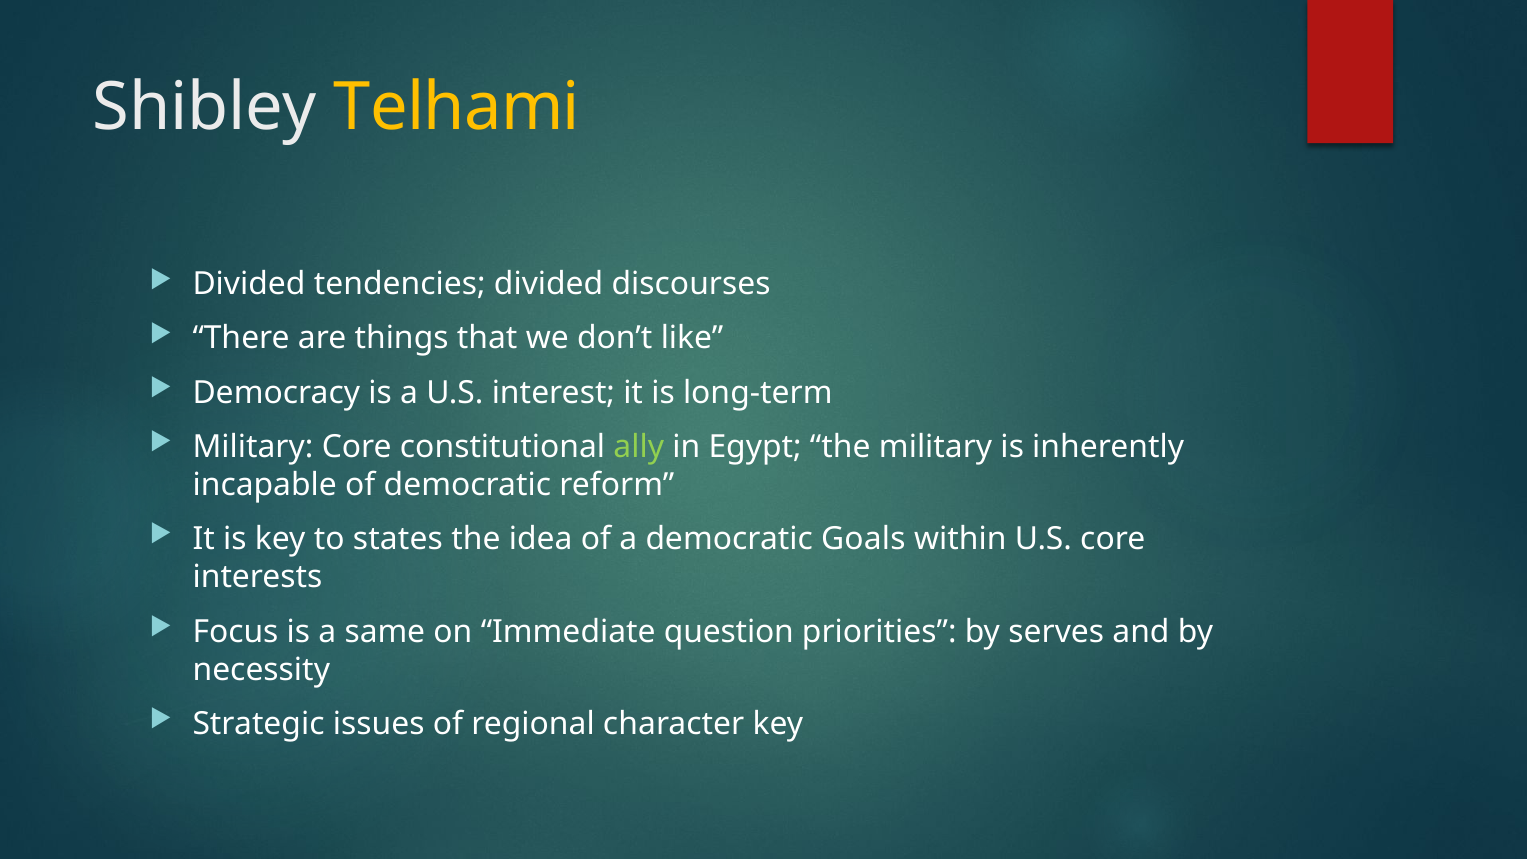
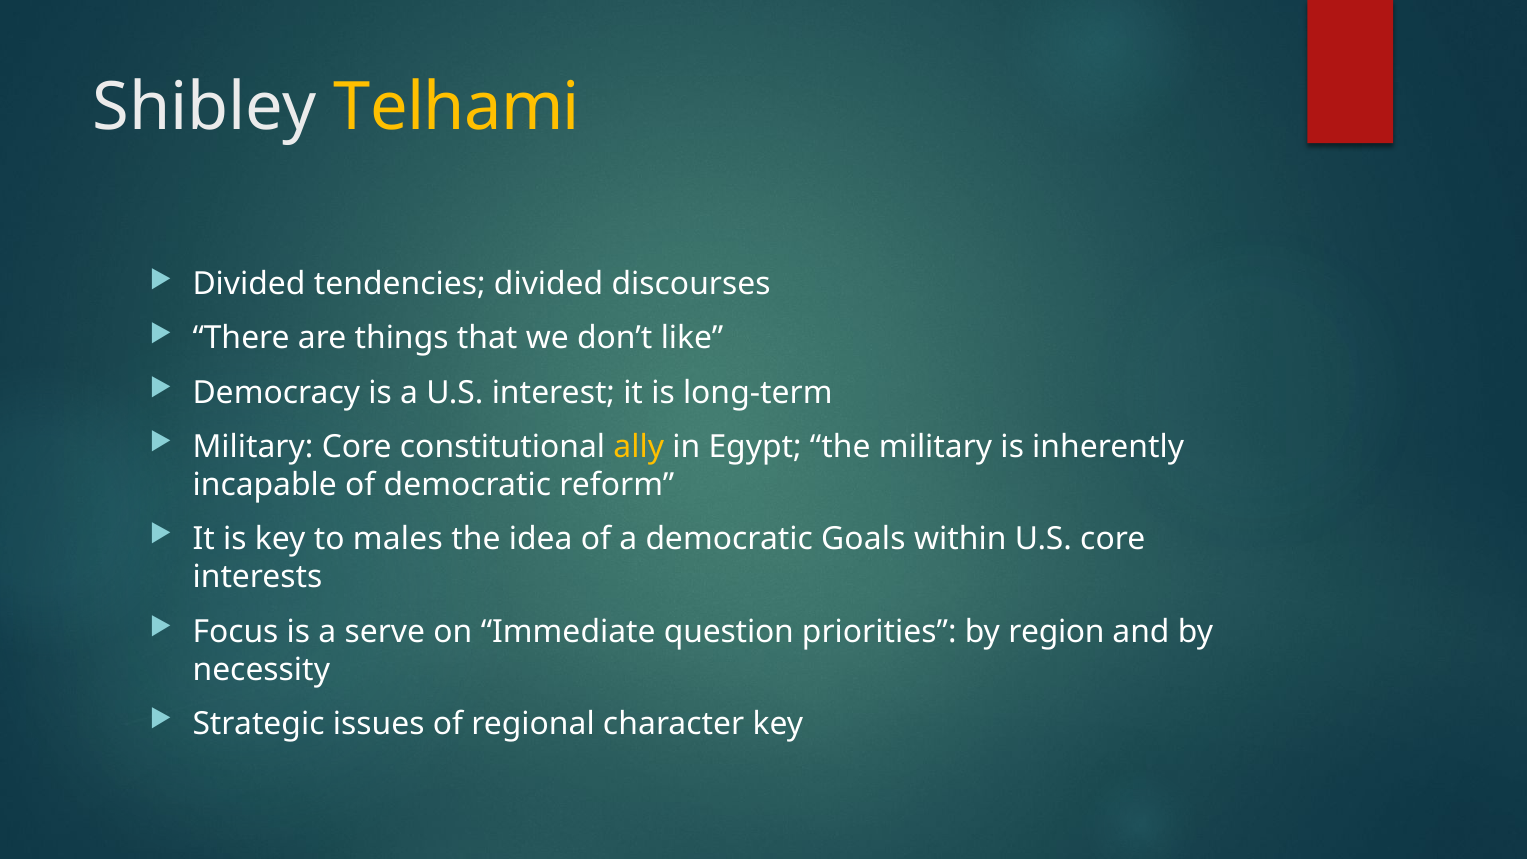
ally colour: light green -> yellow (639, 447)
states: states -> males (398, 539)
same: same -> serve (385, 631)
serves: serves -> region (1056, 631)
